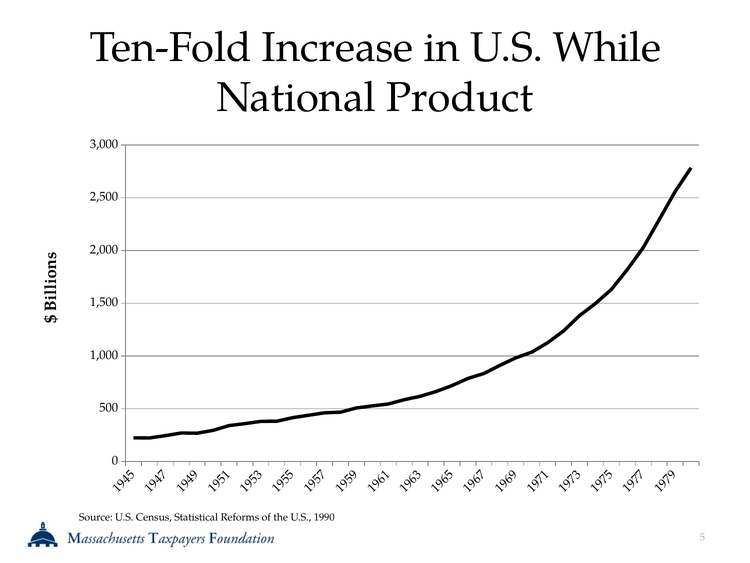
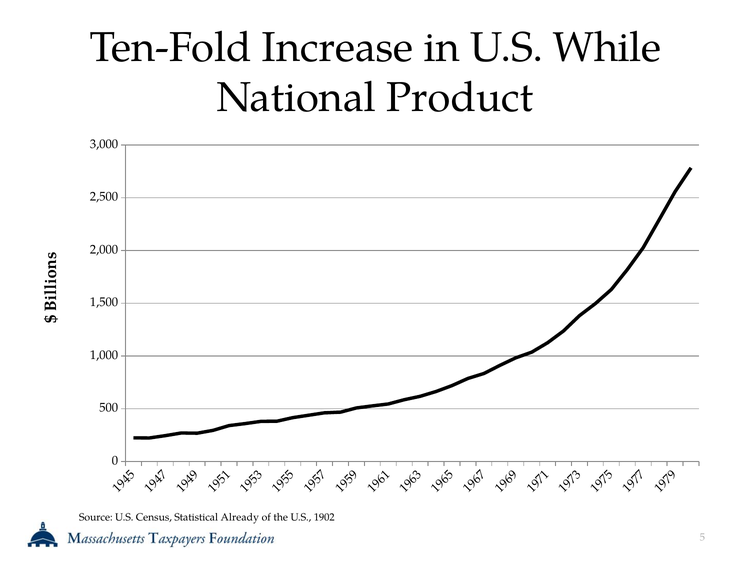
Reforms: Reforms -> Already (240, 517)
1990: 1990 -> 1902 (324, 517)
